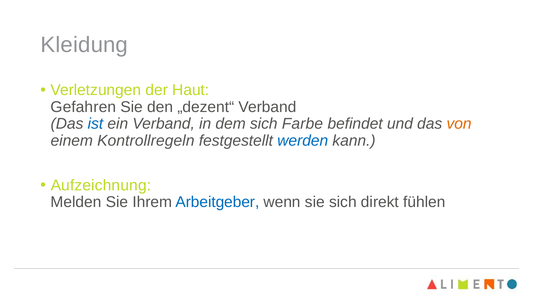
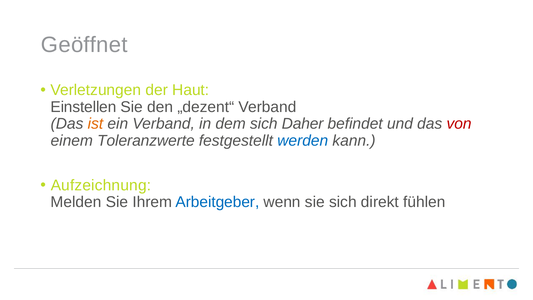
Kleidung: Kleidung -> Geöffnet (84, 45)
Gefahren: Gefahren -> Einstellen (83, 107)
ist colour: blue -> orange (95, 124)
Farbe: Farbe -> Daher (303, 124)
von colour: orange -> red (459, 124)
Kontrollregeln: Kontrollregeln -> Toleranzwerte (146, 140)
